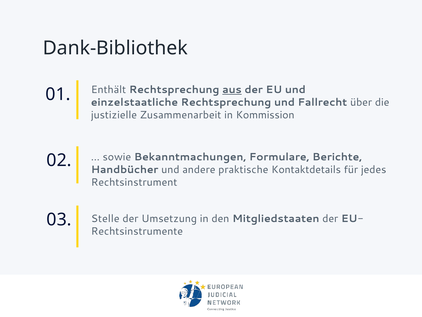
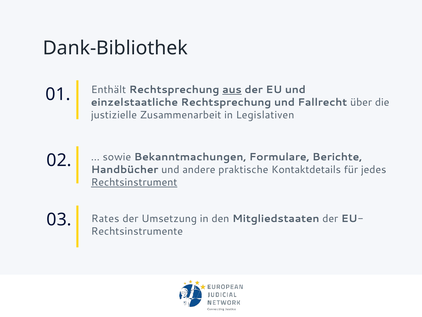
Kommission: Kommission -> Legislativen (265, 115)
Rechtsinstrument underline: none -> present (134, 182)
Stelle: Stelle -> Rates (105, 218)
